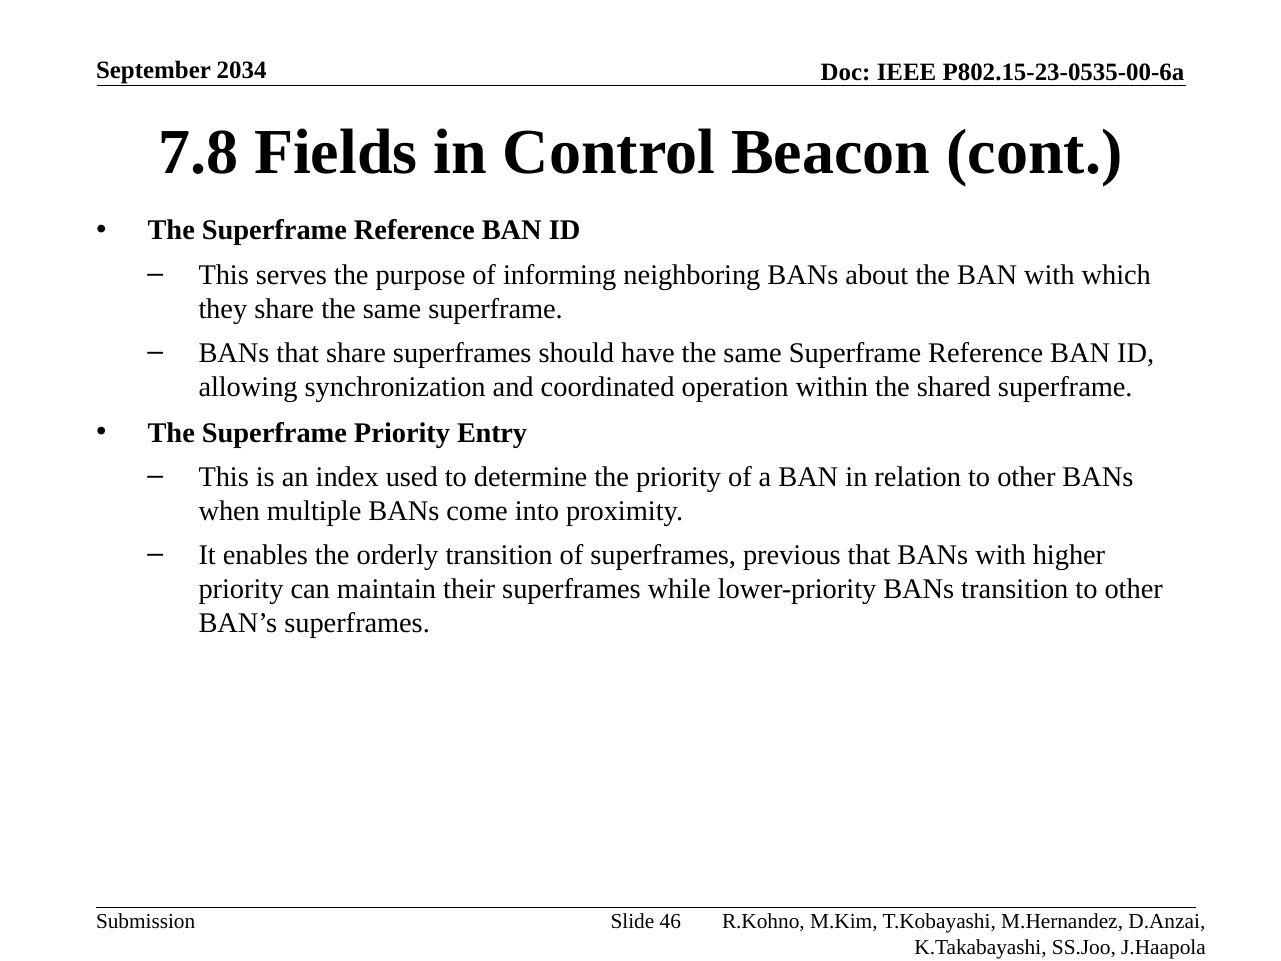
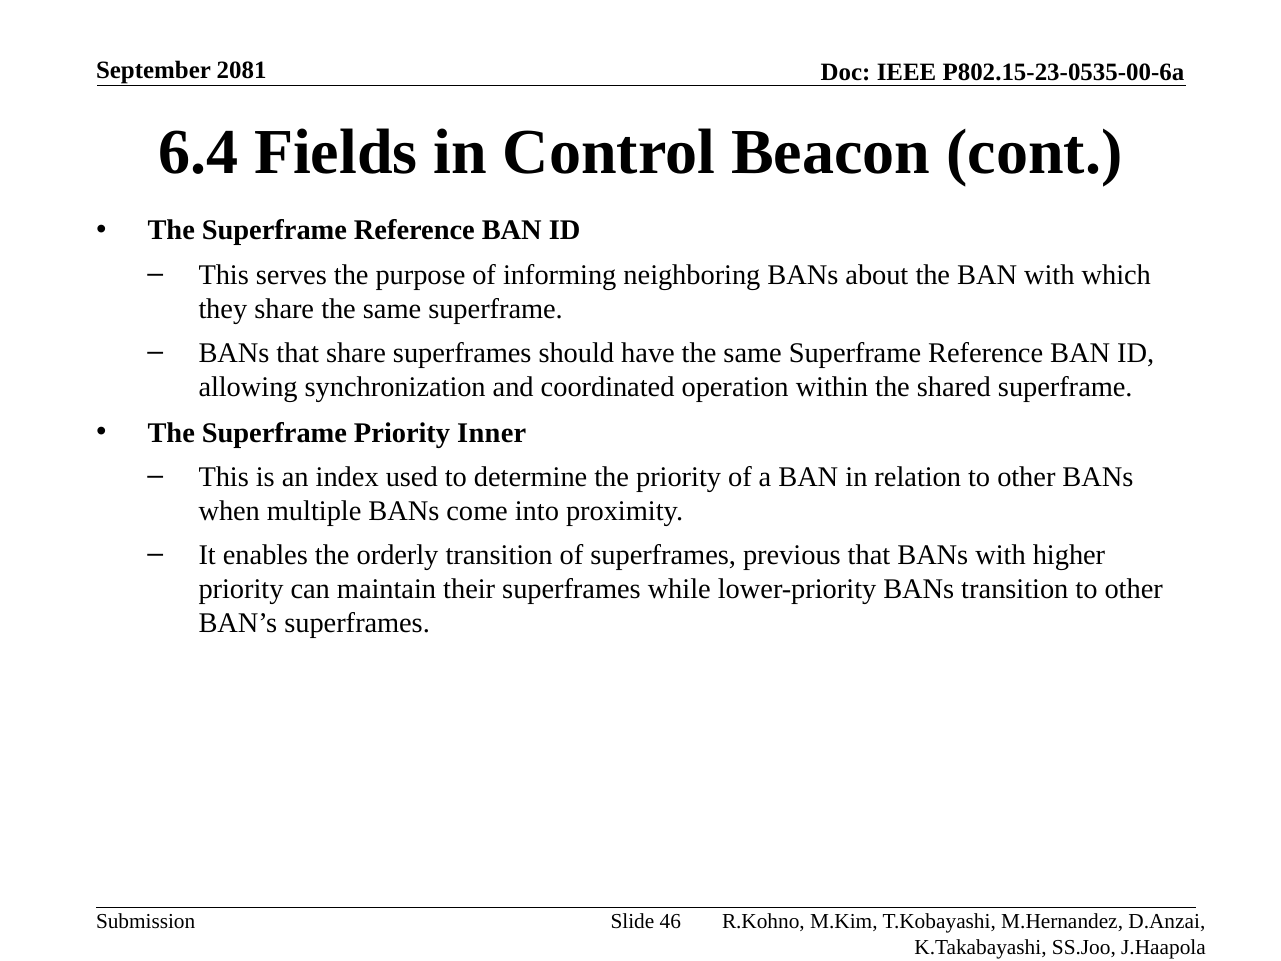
2034: 2034 -> 2081 (242, 70)
7.8: 7.8 -> 6.4 (198, 153)
Entry: Entry -> Inner (492, 433)
